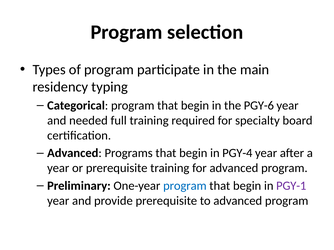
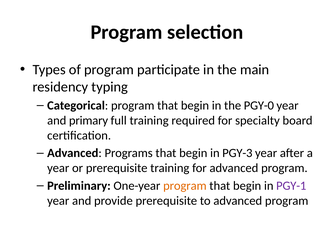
PGY-6: PGY-6 -> PGY-0 (259, 106)
needed: needed -> primary (89, 121)
PGY-4: PGY-4 -> PGY-3 (237, 153)
program colour: blue -> orange (185, 186)
